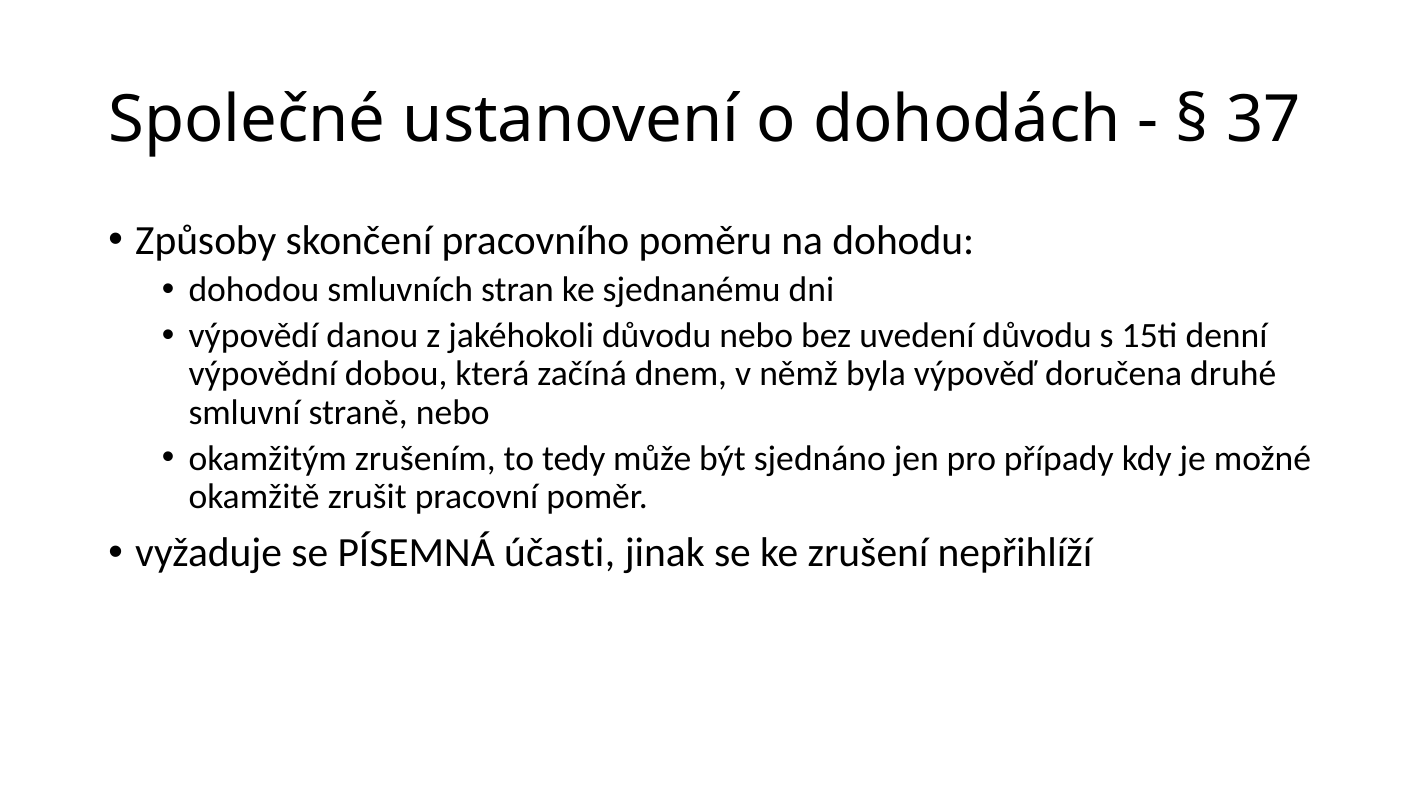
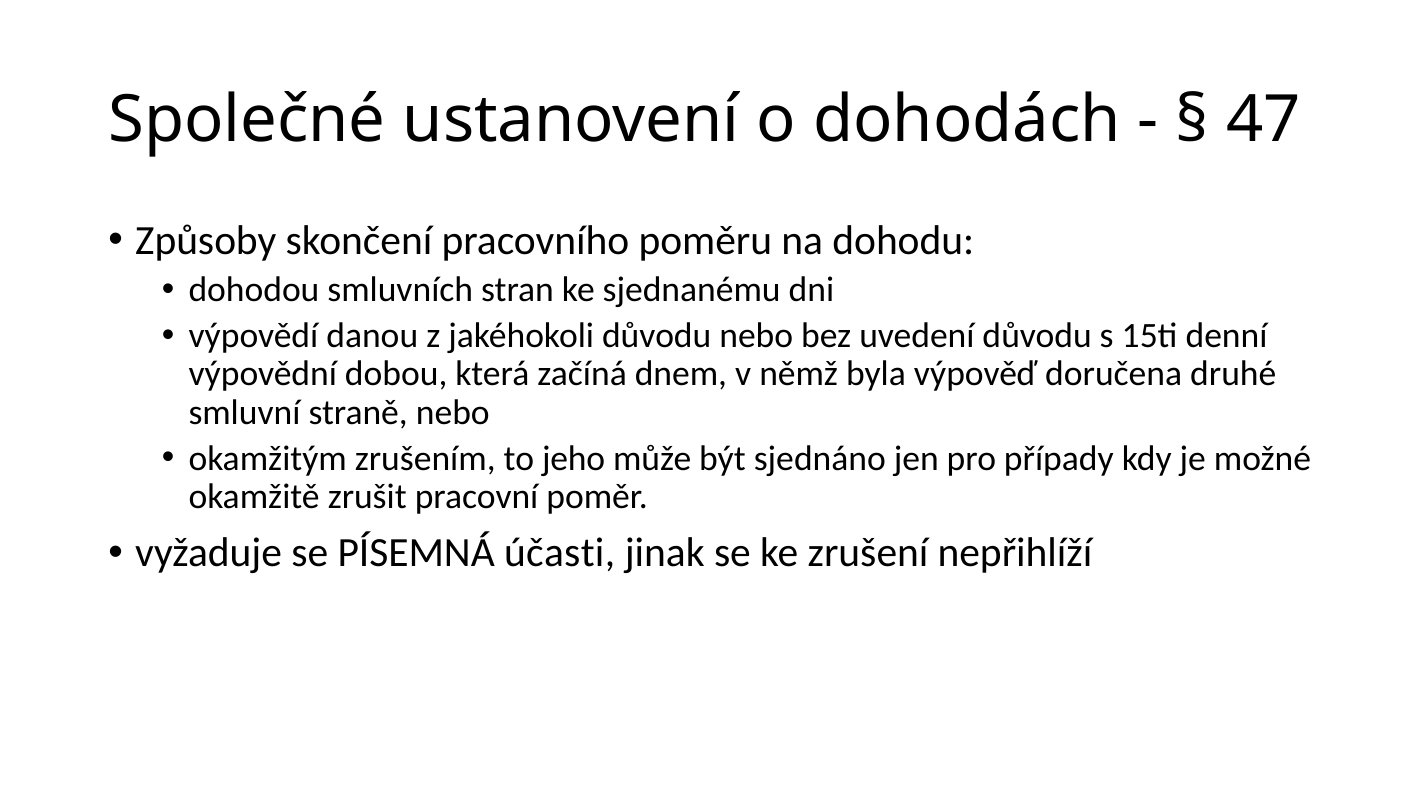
37: 37 -> 47 (1263, 120)
tedy: tedy -> jeho (574, 458)
